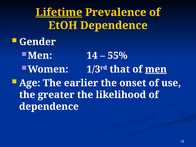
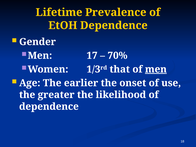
Lifetime underline: present -> none (59, 12)
14: 14 -> 17 (92, 56)
55%: 55% -> 70% (118, 56)
